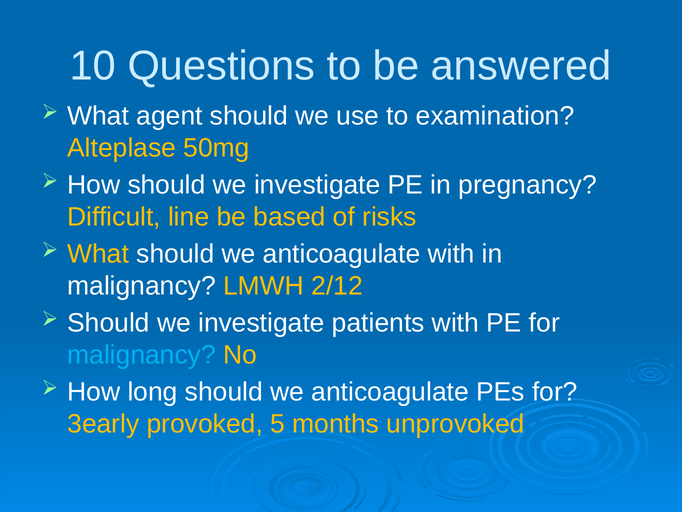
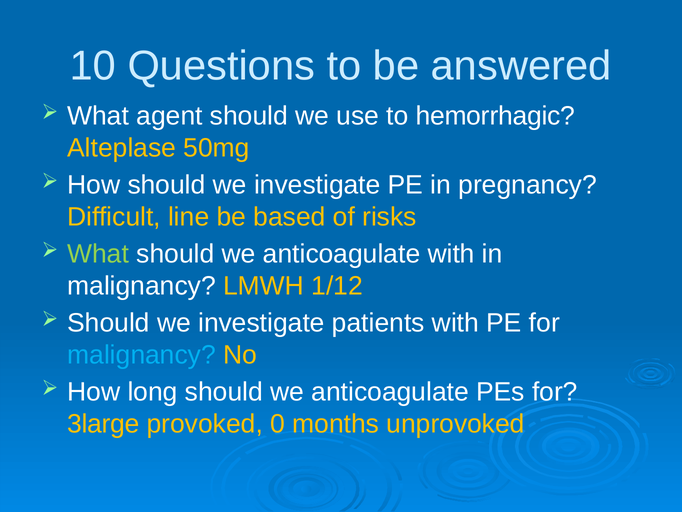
examination: examination -> hemorrhagic (495, 116)
What colour: yellow -> light green (98, 254)
2/12: 2/12 -> 1/12 (337, 286)
3early: 3early -> 3large (103, 424)
5: 5 -> 0 (278, 424)
